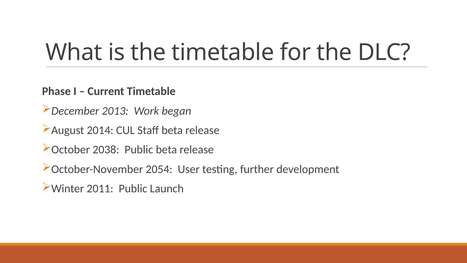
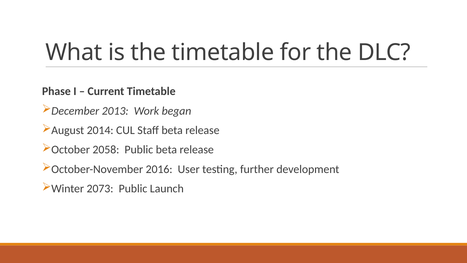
2038: 2038 -> 2058 (106, 150)
2054: 2054 -> 2016 (159, 169)
2011: 2011 -> 2073 (100, 188)
